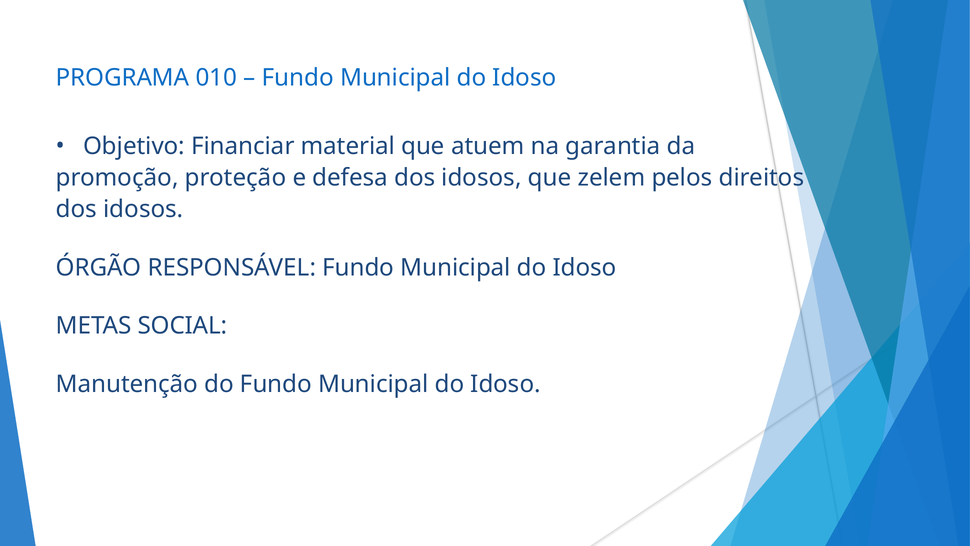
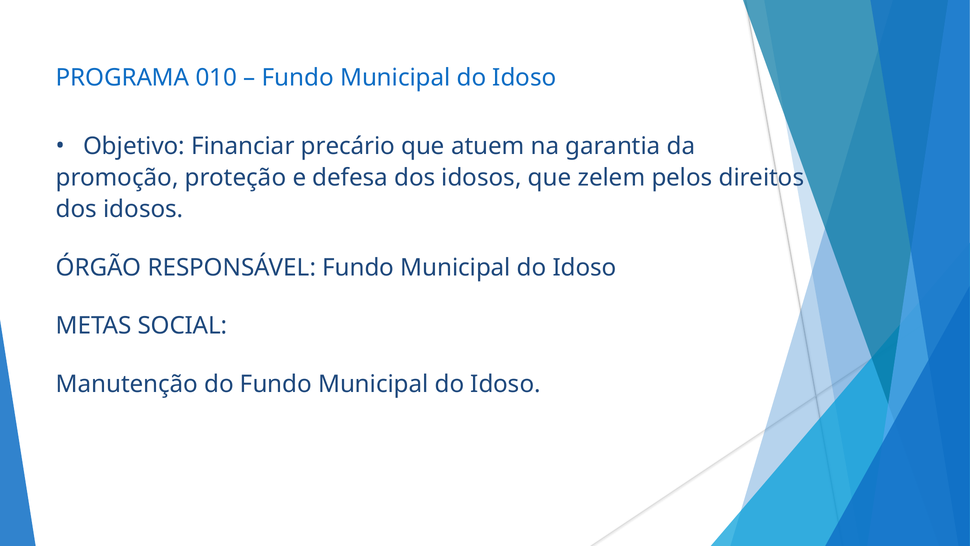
material: material -> precário (348, 146)
